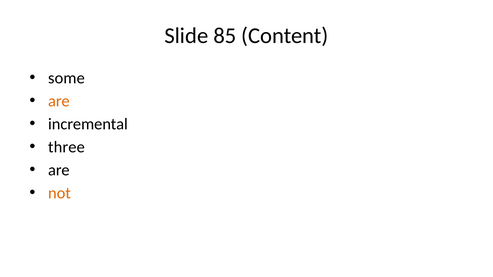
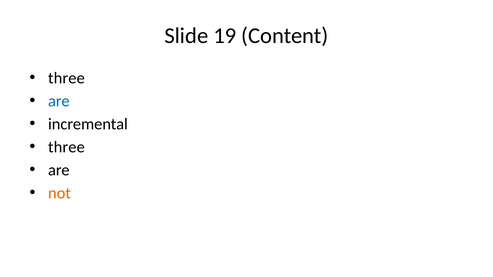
85: 85 -> 19 (225, 36)
some: some -> three (66, 78)
are colour: orange -> blue (59, 101)
